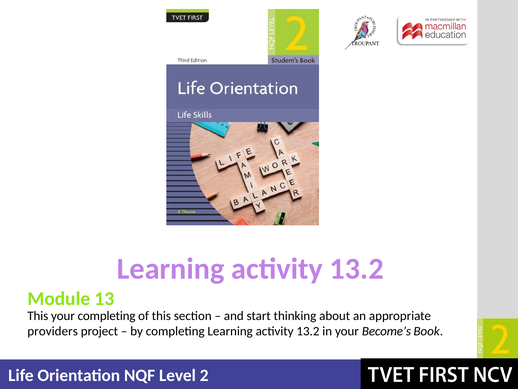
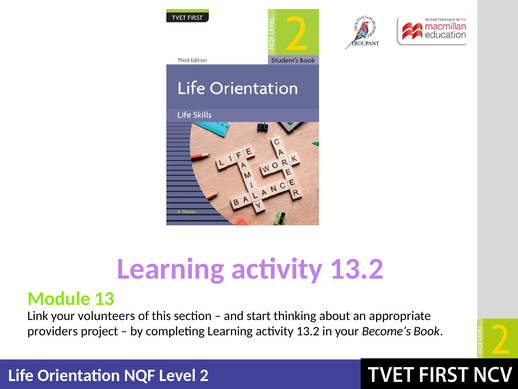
This: This -> Link (38, 315)
your completing: completing -> volunteers (106, 315)
